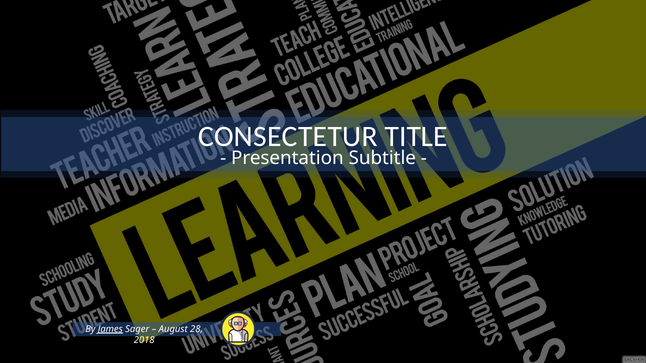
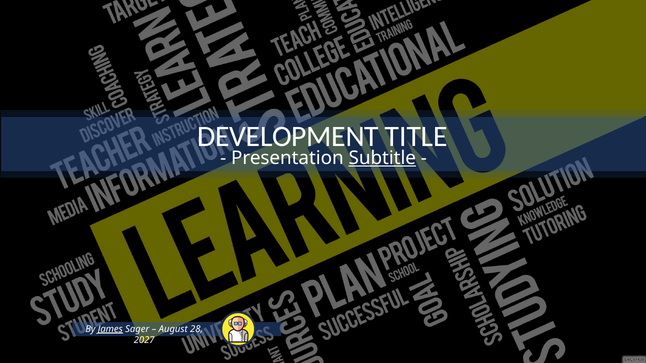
CONSECTETUR: CONSECTETUR -> DEVELOPMENT (288, 137)
Subtitle underline: none -> present (382, 158)
2018: 2018 -> 2027 (144, 341)
